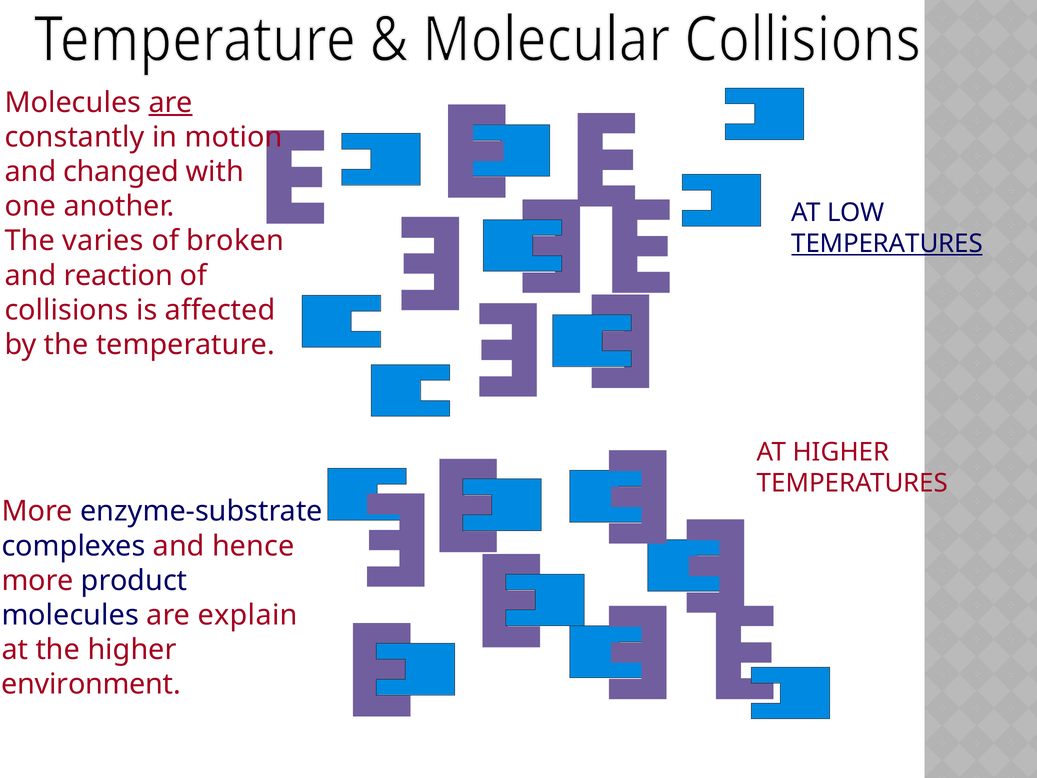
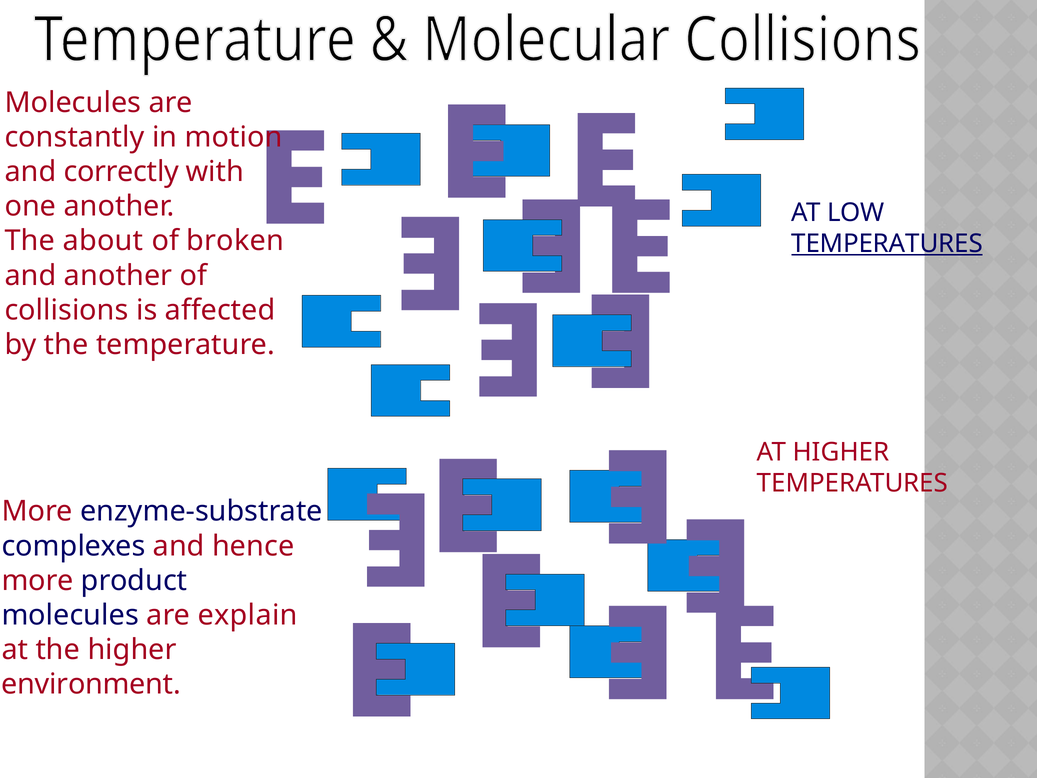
are underline: present -> none (171, 103)
changed: changed -> correctly (121, 172)
varies: varies -> about (103, 241)
and reaction: reaction -> another (118, 275)
